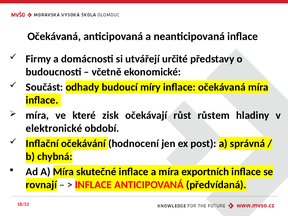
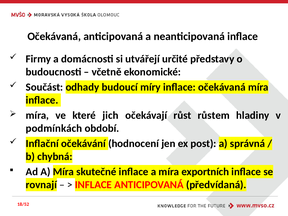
zisk: zisk -> jich (111, 115)
elektronické: elektronické -> podmínkách (54, 128)
